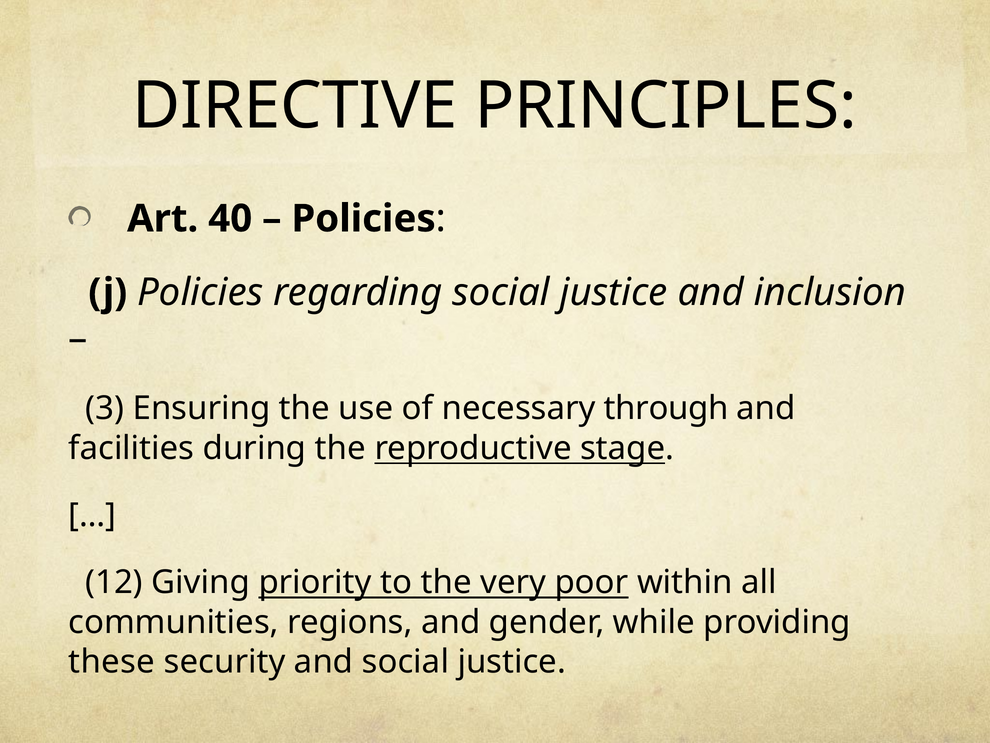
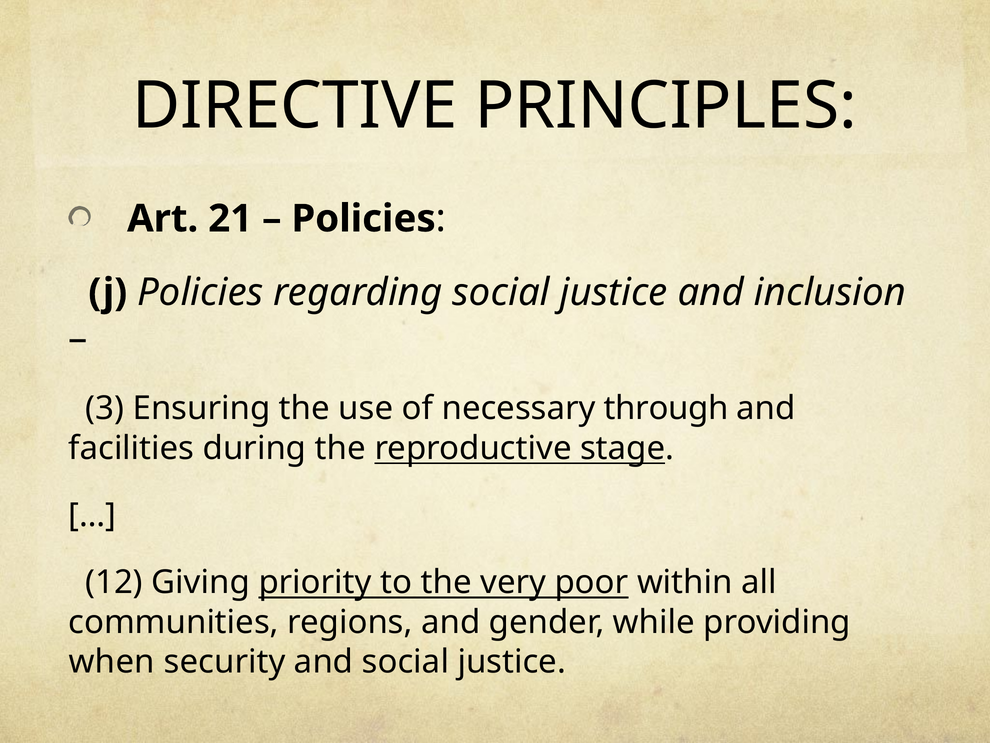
40: 40 -> 21 (230, 219)
these: these -> when (112, 661)
